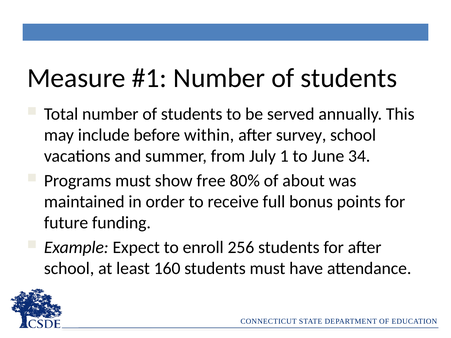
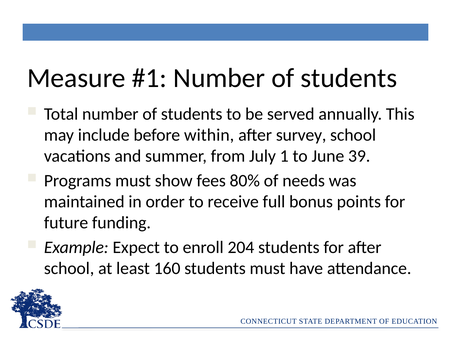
34: 34 -> 39 (359, 156)
free: free -> fees (211, 181)
about: about -> needs (304, 181)
256: 256 -> 204 (241, 247)
